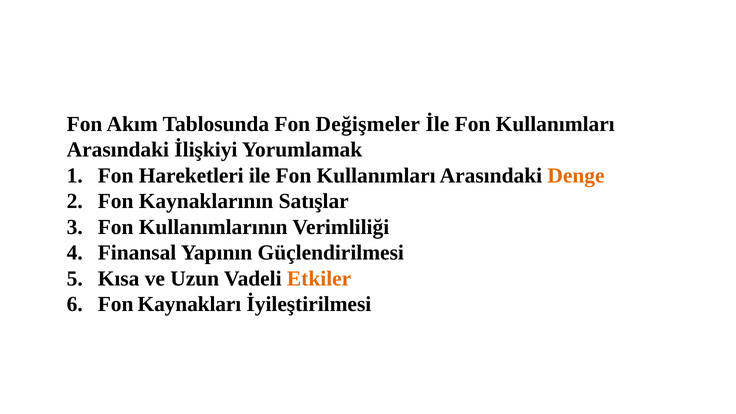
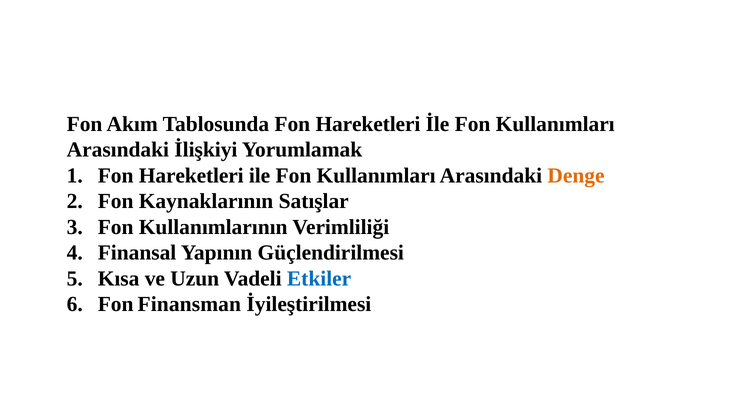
Tablosunda Fon Değişmeler: Değişmeler -> Hareketleri (368, 124)
Etkiler colour: orange -> blue (319, 279)
Kaynakları: Kaynakları -> Finansman (189, 304)
